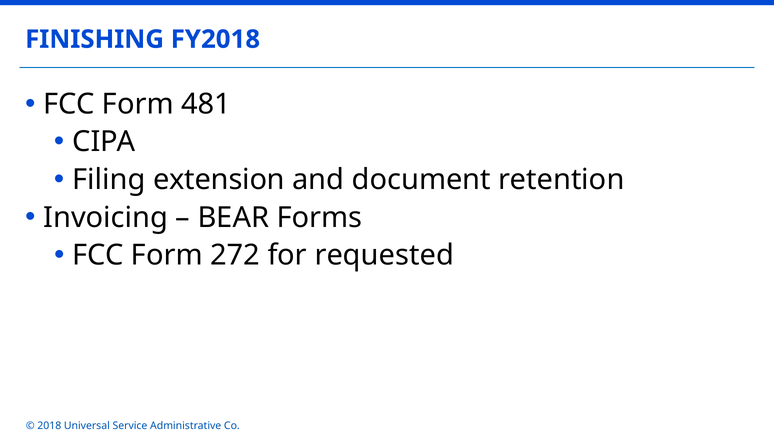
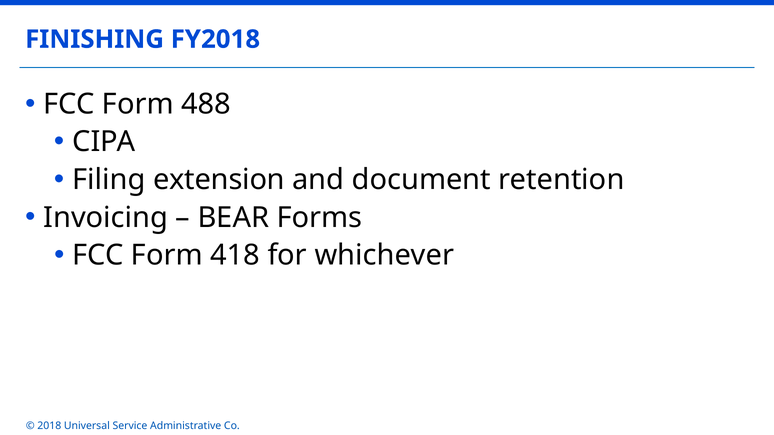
481: 481 -> 488 (206, 104)
272: 272 -> 418 (235, 255)
requested: requested -> whichever (384, 255)
